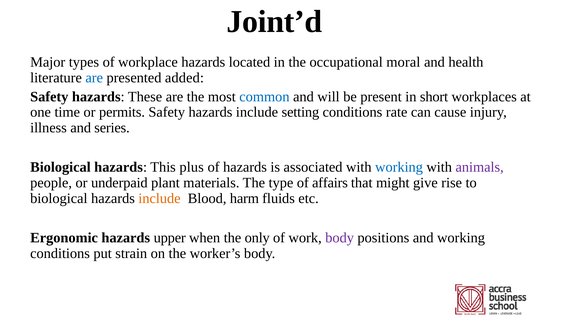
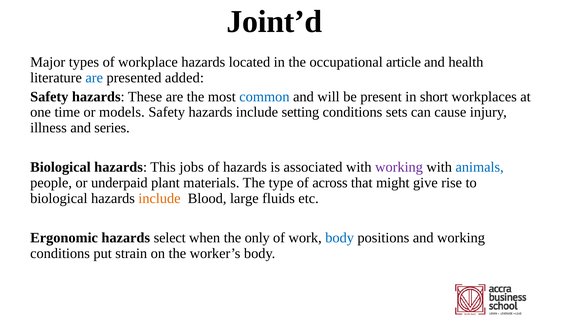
moral: moral -> article (404, 62)
permits: permits -> models (122, 112)
rate: rate -> sets (397, 112)
plus: plus -> jobs (192, 167)
working colour: blue -> purple (399, 167)
animals colour: purple -> blue (480, 167)
affairs: affairs -> across (330, 183)
harm: harm -> large (244, 198)
upper: upper -> select (170, 238)
body colour: purple -> blue (340, 238)
